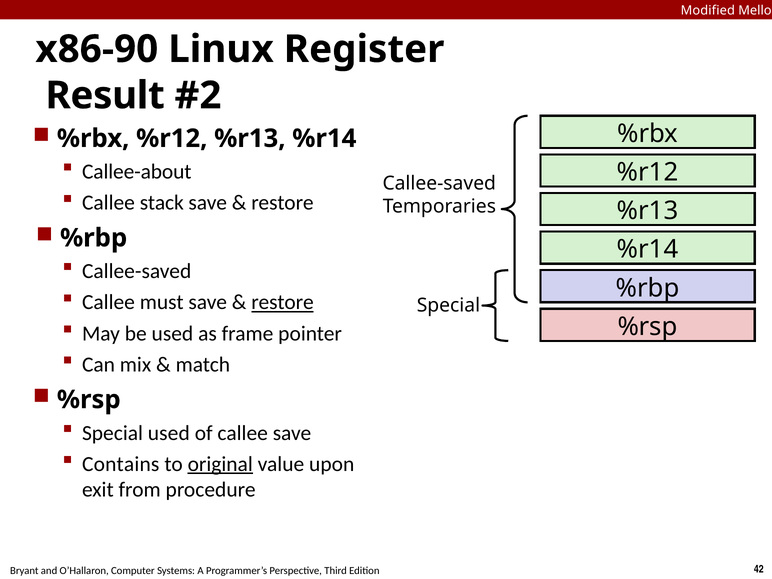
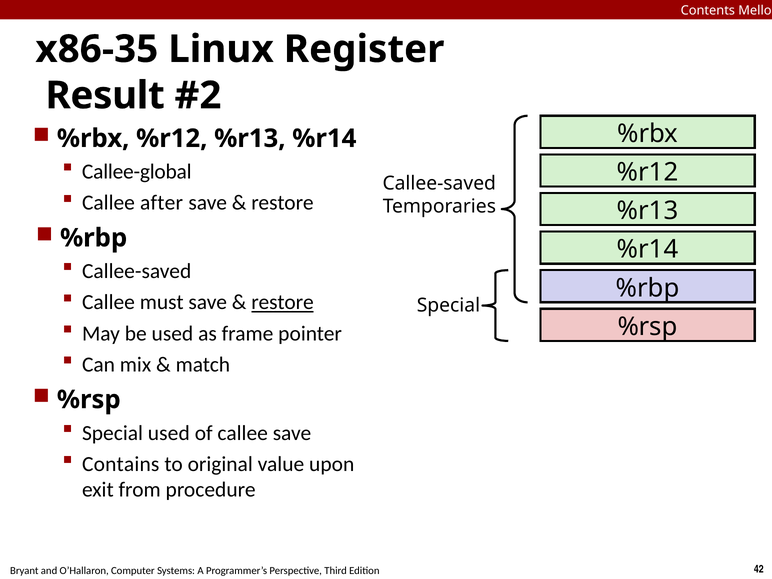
Modified: Modified -> Contents (708, 10)
x86-90: x86-90 -> x86-35 (97, 49)
Callee-about: Callee-about -> Callee-global (137, 172)
stack: stack -> after (162, 203)
original underline: present -> none (220, 464)
